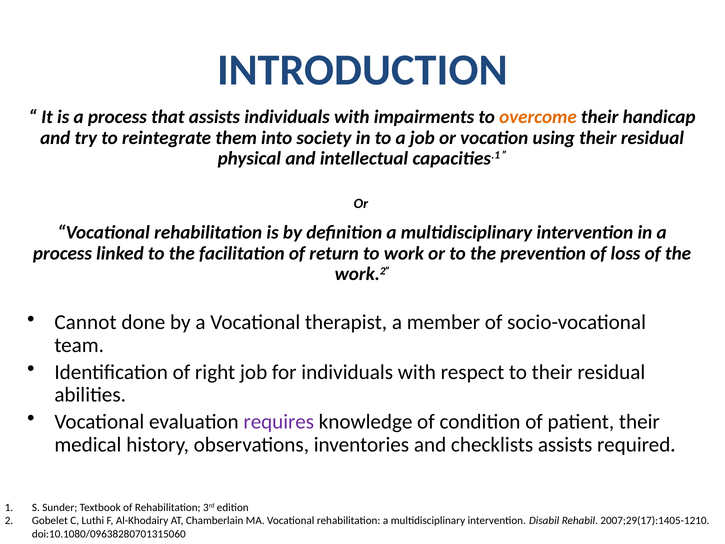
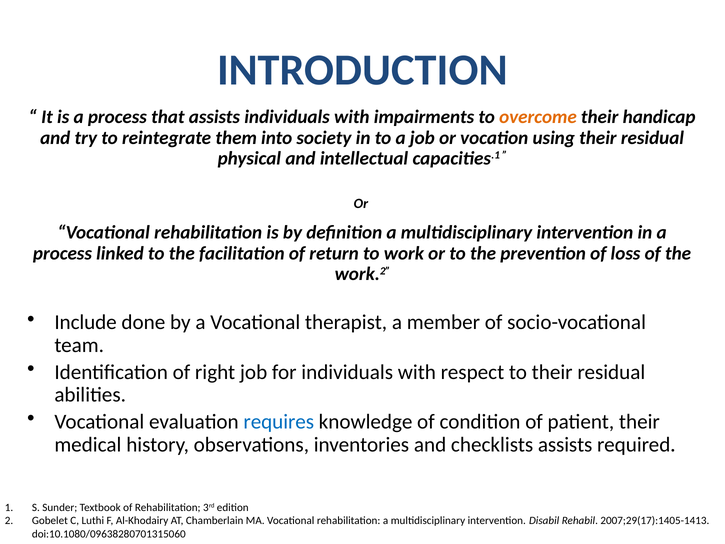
Cannot: Cannot -> Include (86, 322)
requires colour: purple -> blue (279, 422)
2007;29(17):1405-1210: 2007;29(17):1405-1210 -> 2007;29(17):1405-1413 (655, 520)
